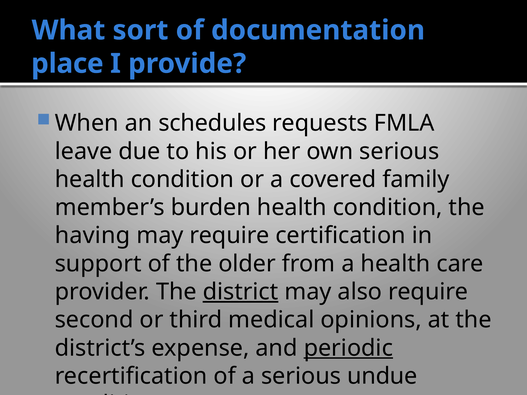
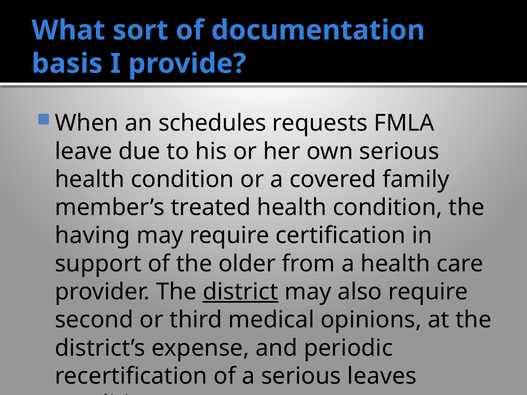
place: place -> basis (67, 64)
burden: burden -> treated (211, 208)
periodic underline: present -> none (348, 348)
undue: undue -> leaves (382, 376)
